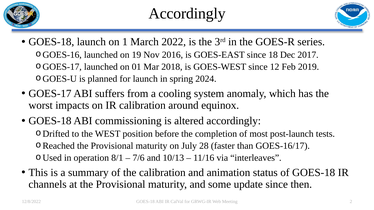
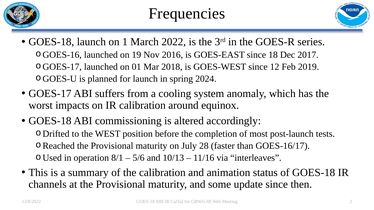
Accordingly: Accordingly -> Frequencies (187, 14)
7/6: 7/6 -> 5/6 (139, 158)
